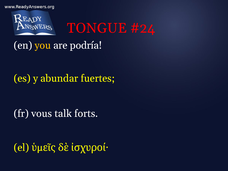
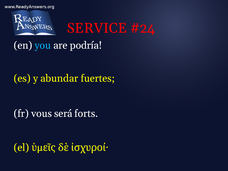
TONGUE: TONGUE -> SERVICE (97, 28)
you colour: yellow -> light blue (43, 45)
talk: talk -> será (63, 114)
